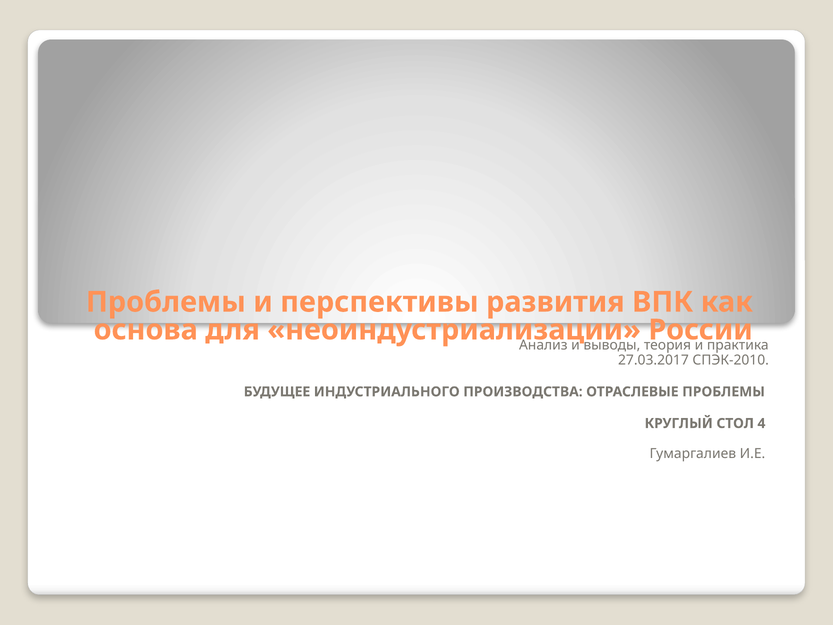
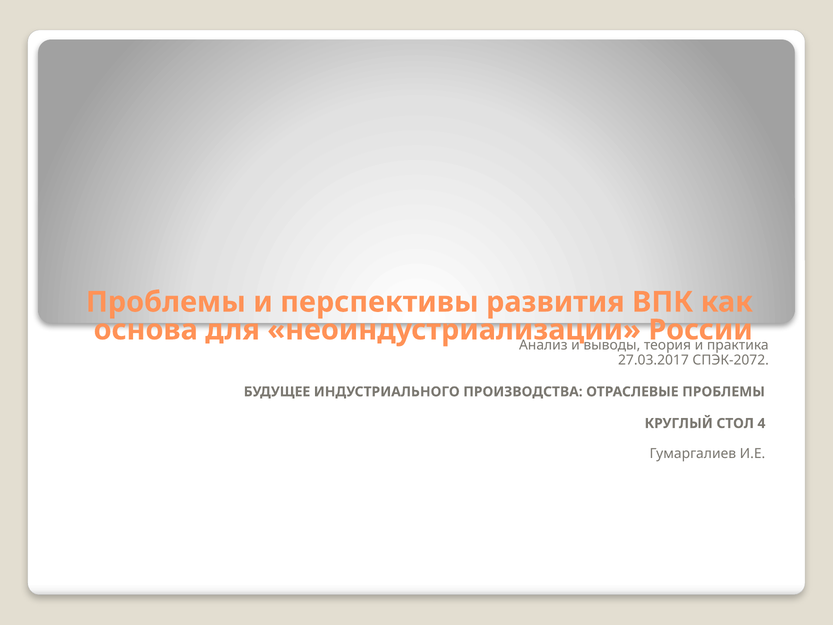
СПЭК-2010: СПЭК-2010 -> СПЭК-2072 (731, 360)
